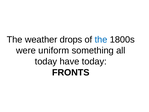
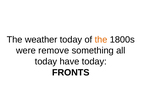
weather drops: drops -> today (71, 40)
the colour: blue -> orange (101, 40)
uniform: uniform -> remove (54, 50)
